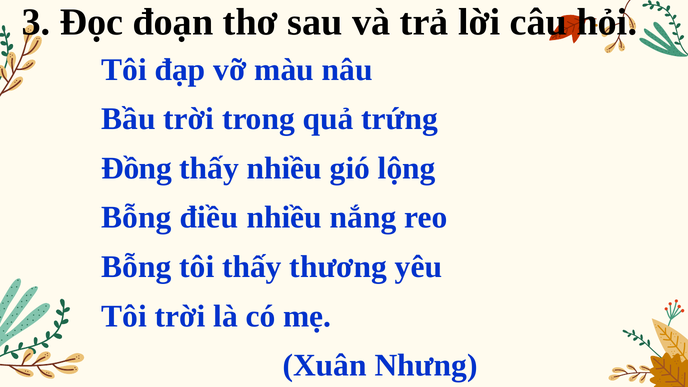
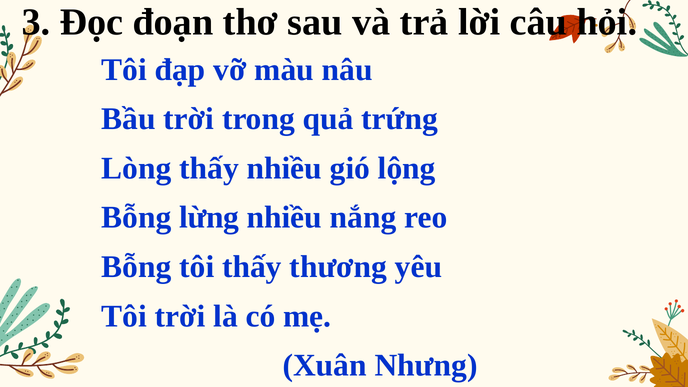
Đồng: Đồng -> Lòng (136, 168)
điều: điều -> lừng (209, 218)
